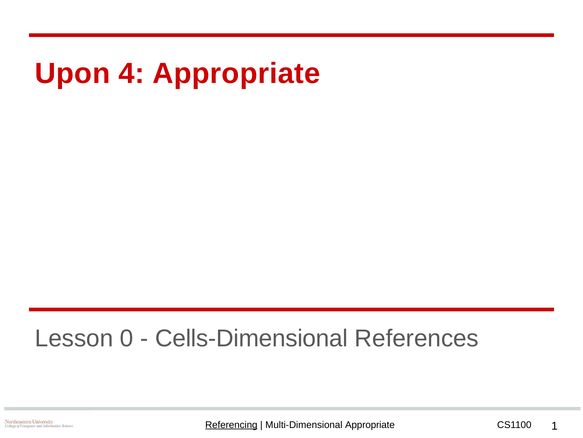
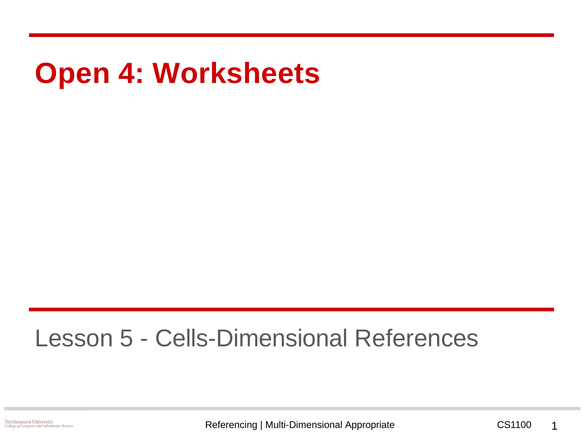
Upon: Upon -> Open (73, 73)
4 Appropriate: Appropriate -> Worksheets (236, 73)
0: 0 -> 5 (127, 338)
Referencing underline: present -> none (231, 424)
